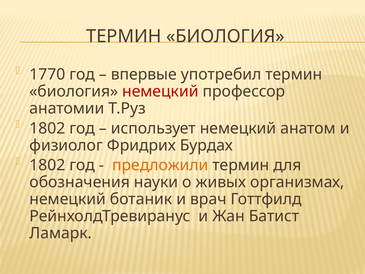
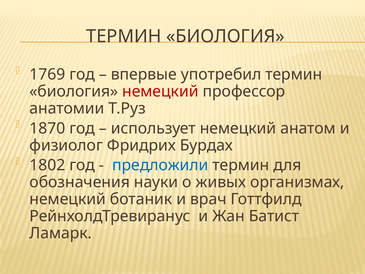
1770: 1770 -> 1769 (47, 74)
1802: 1802 -> 1870 (47, 128)
предложили colour: orange -> blue (160, 165)
